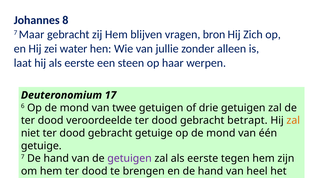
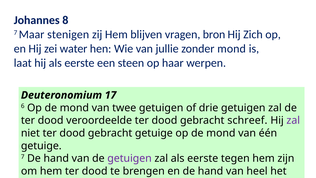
Maar gebracht: gebracht -> stenigen (68, 35)
zonder alleen: alleen -> mond (232, 49)
betrapt: betrapt -> schreef (247, 120)
zal colour: orange -> purple (293, 120)
